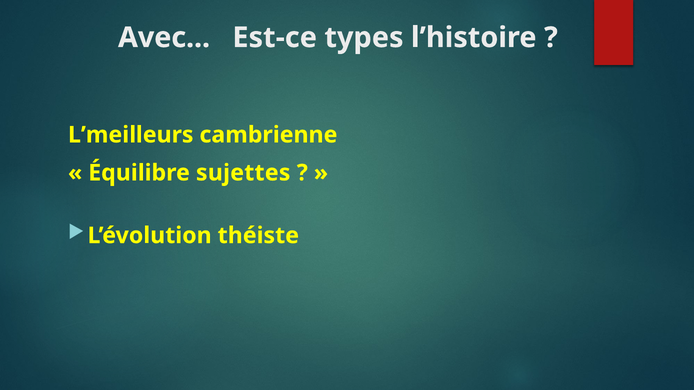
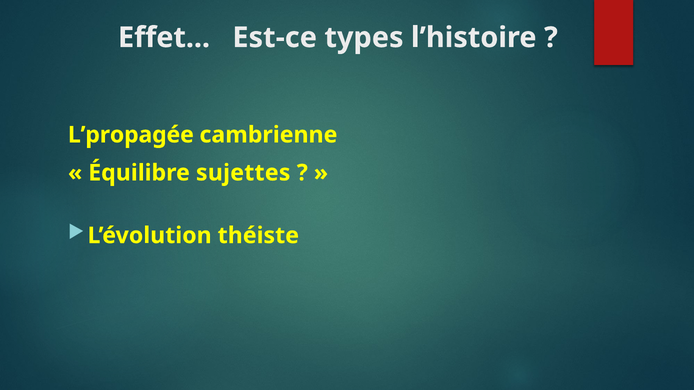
Avec: Avec -> Effet (164, 38)
L’meilleurs: L’meilleurs -> L’propagée (131, 135)
